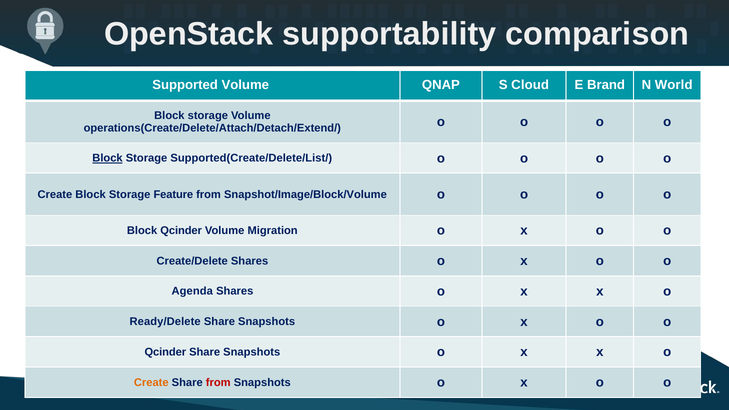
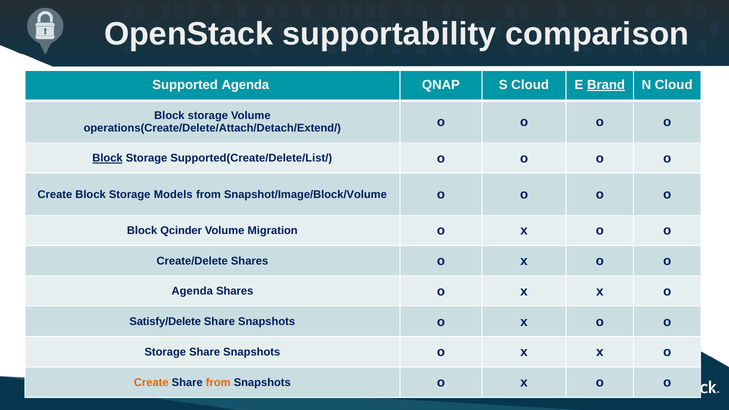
Supported Volume: Volume -> Agenda (245, 85)
Brand underline: none -> present (606, 85)
N World: World -> Cloud (674, 85)
Feature: Feature -> Models (173, 194)
Ready/Delete: Ready/Delete -> Satisfy/Delete (165, 322)
Qcinder: Qcinder -> Storage (165, 352)
from colour: red -> orange (218, 382)
